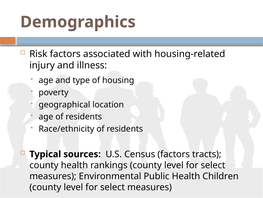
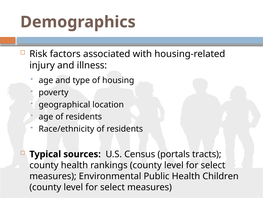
Census factors: factors -> portals (174, 154)
